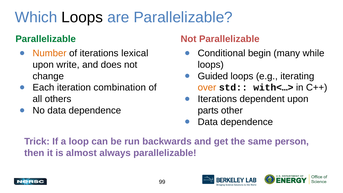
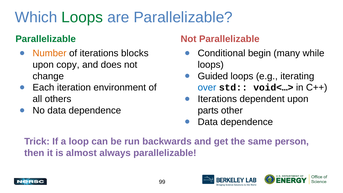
Loops colour: black -> green (82, 17)
lexical: lexical -> blocks (135, 53)
write: write -> copy (68, 65)
combination: combination -> environment (120, 88)
over colour: orange -> blue (207, 88)
with<…>: with<…> -> void<…> (273, 88)
